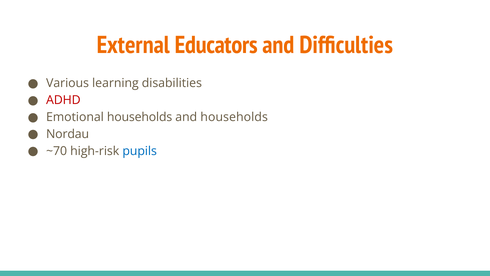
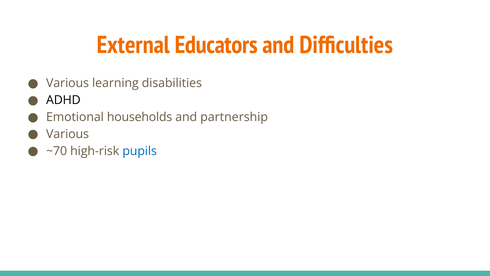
ADHD colour: red -> black (63, 100)
and households: households -> partnership (234, 117)
Nordau: Nordau -> Various (68, 134)
